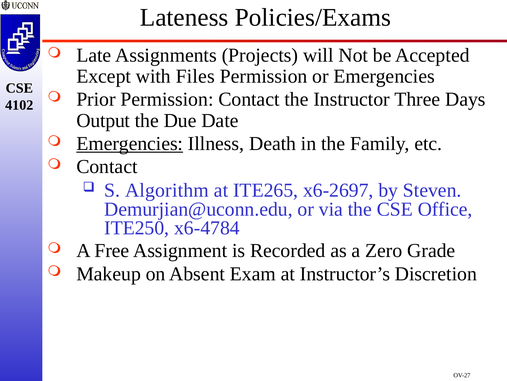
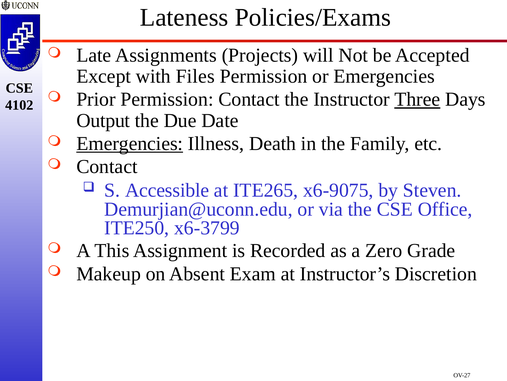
Three underline: none -> present (417, 99)
Algorithm: Algorithm -> Accessible (167, 190)
x6-2697: x6-2697 -> x6-9075 (338, 190)
x6-4784: x6-4784 -> x6-3799 (207, 228)
Free: Free -> This (112, 250)
